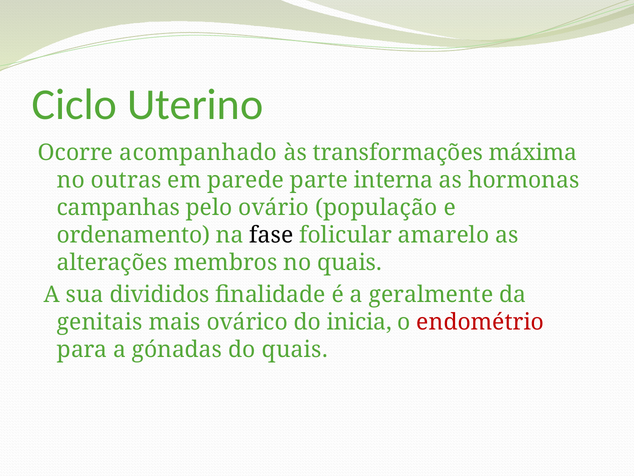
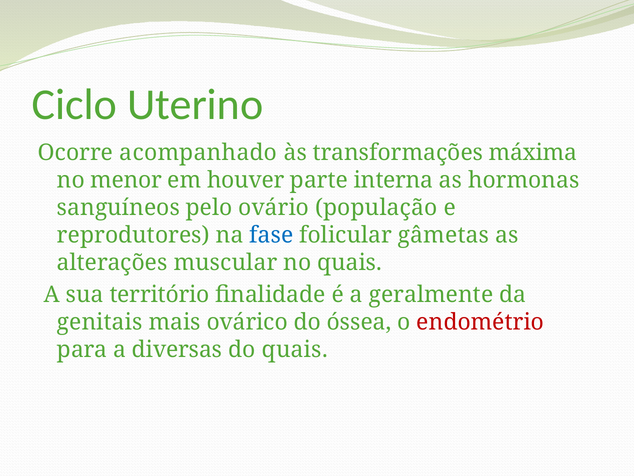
outras: outras -> menor (126, 180)
parede: parede -> houver (246, 180)
campanhas: campanhas -> sanguíneos (118, 208)
ordenamento: ordenamento -> reprodutores (133, 235)
fase colour: black -> blue (271, 235)
amarelo: amarelo -> gâmetas (444, 235)
membros: membros -> muscular (225, 262)
divididos: divididos -> território (160, 294)
inicia: inicia -> óssea (359, 322)
gónadas: gónadas -> diversas (177, 349)
